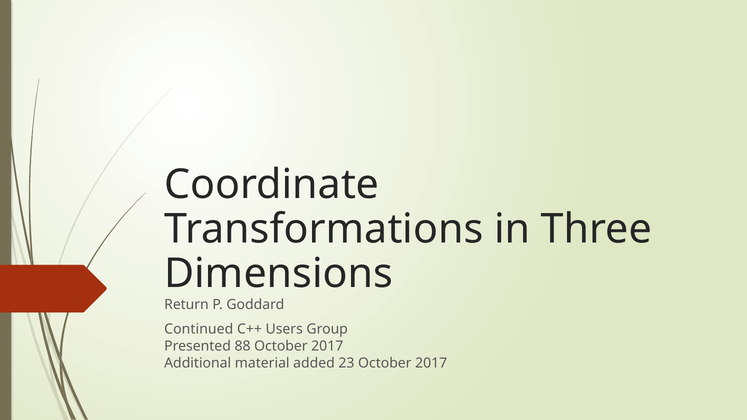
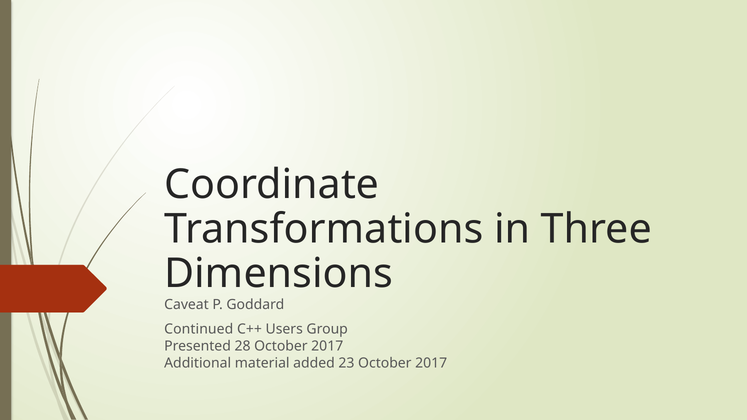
Return: Return -> Caveat (186, 305)
88: 88 -> 28 (243, 346)
